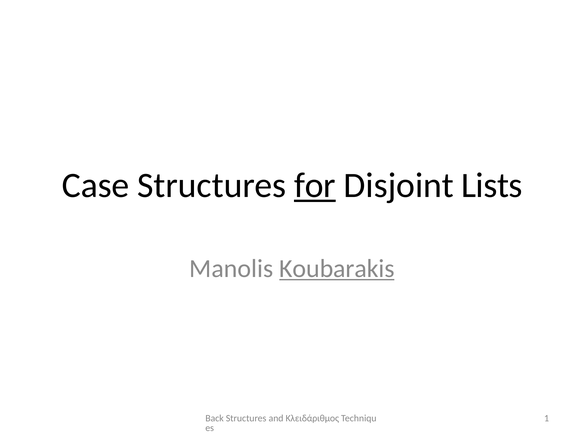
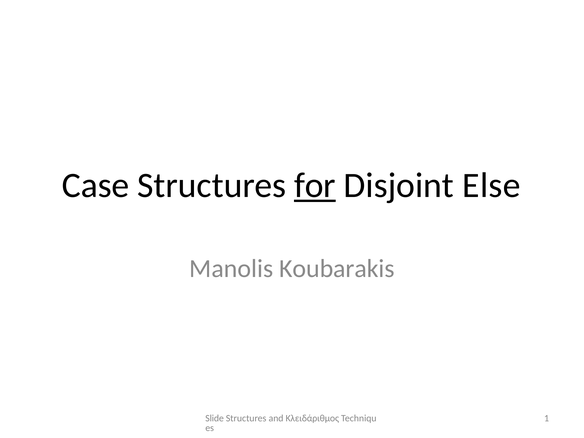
Lists: Lists -> Else (491, 185)
Koubarakis underline: present -> none (337, 269)
Back: Back -> Slide (215, 418)
